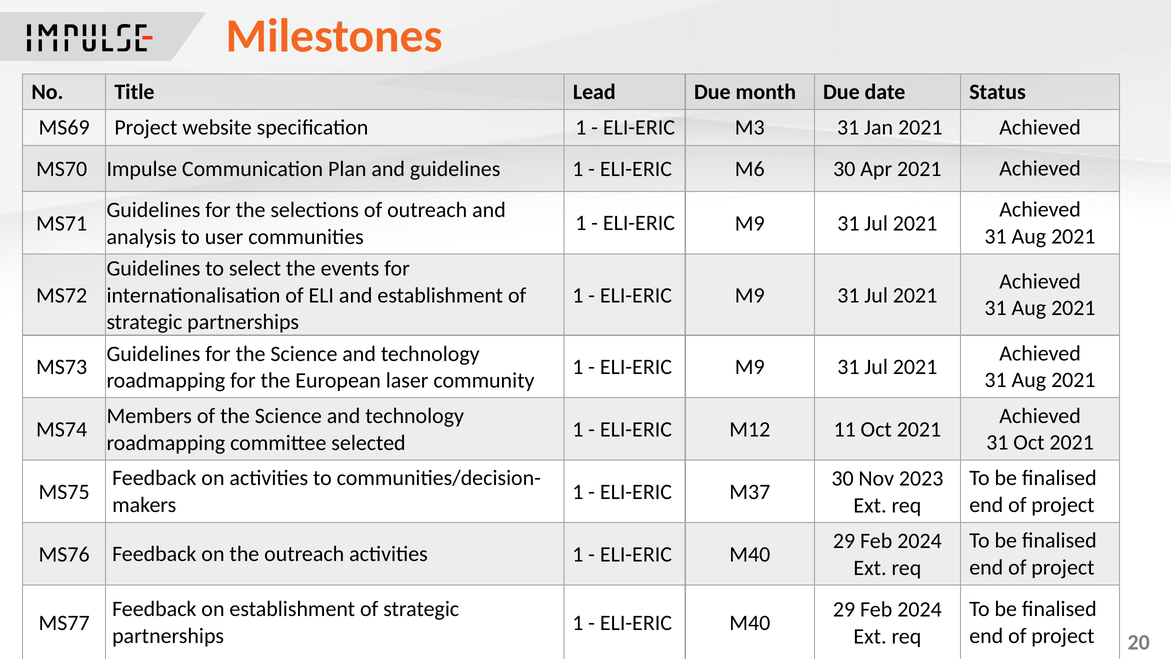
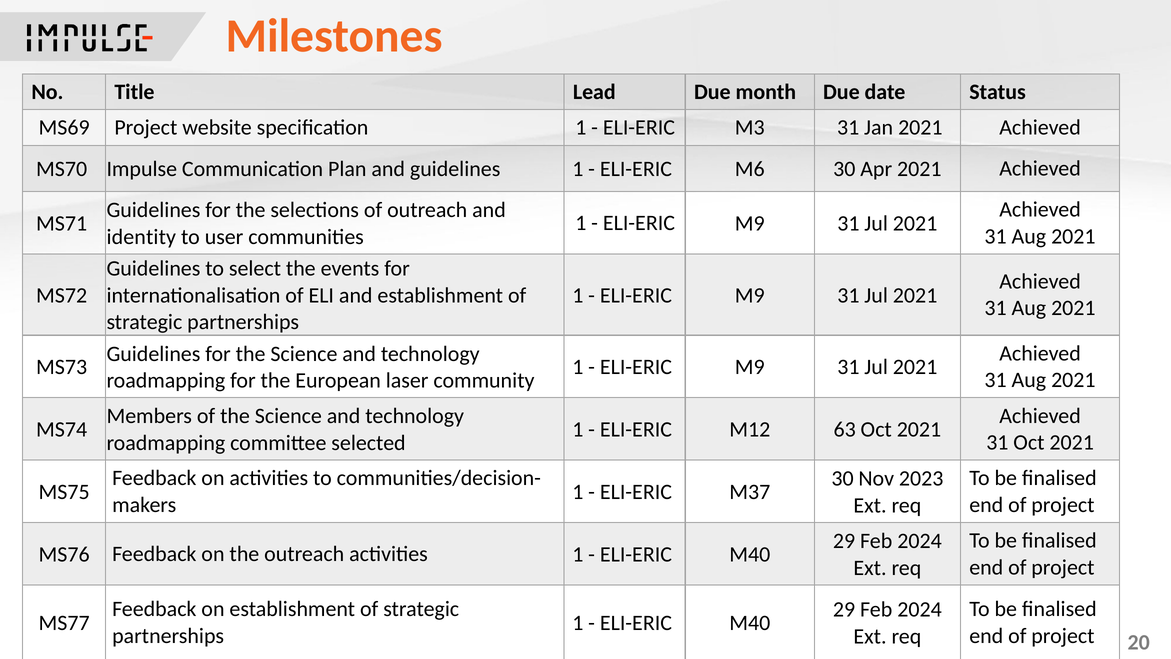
analysis: analysis -> identity (141, 237)
11: 11 -> 63 (845, 429)
